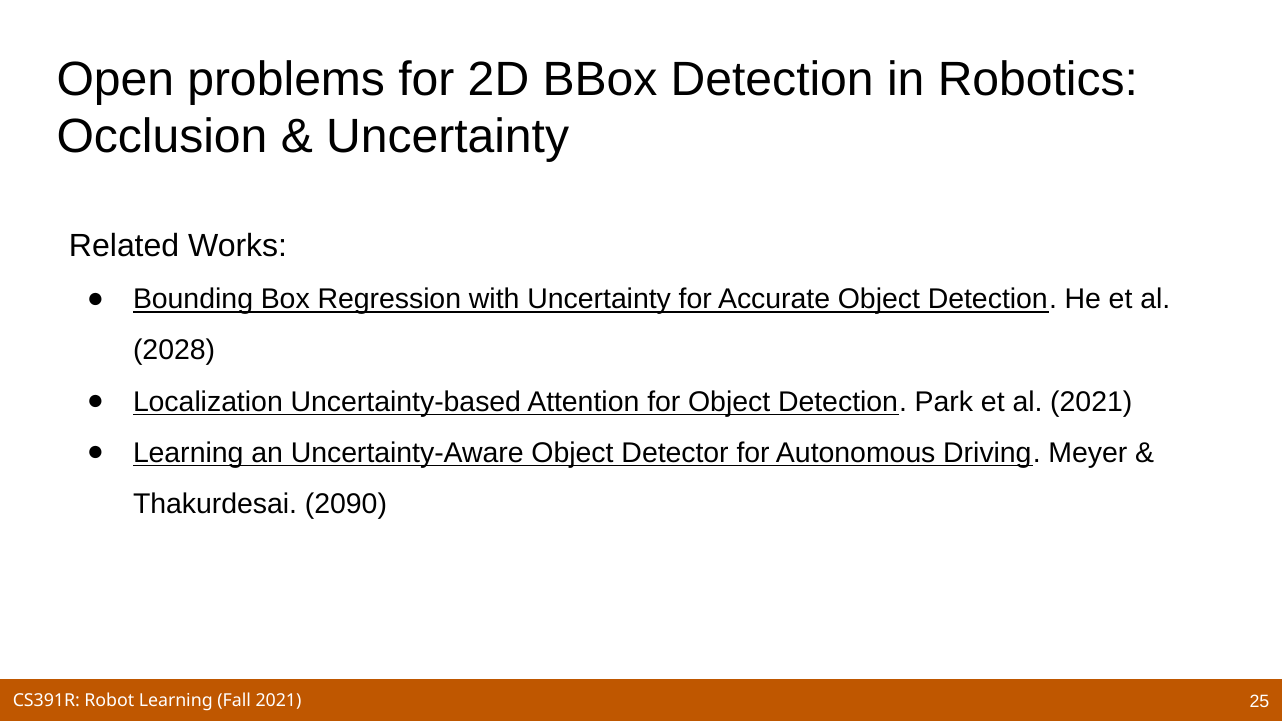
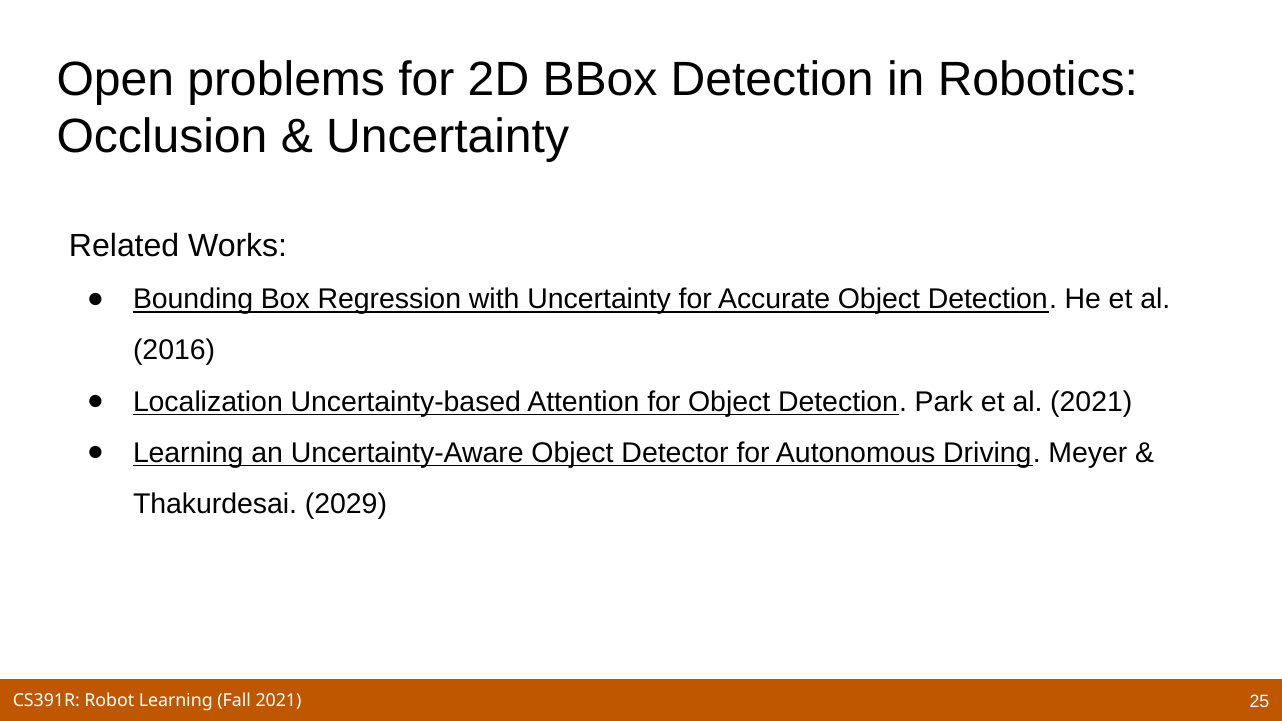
2028: 2028 -> 2016 (174, 351)
2090: 2090 -> 2029 (346, 504)
